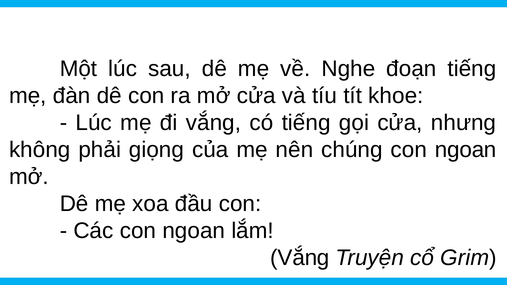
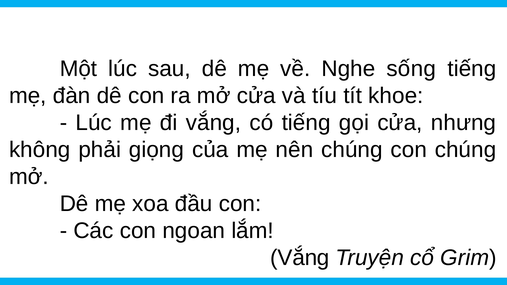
đoạn: đoạn -> sống (411, 69)
chúng con ngoan: ngoan -> chúng (466, 150)
